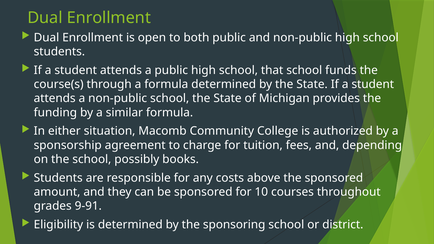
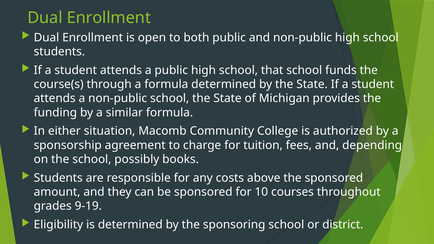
9-91: 9-91 -> 9-19 (88, 206)
